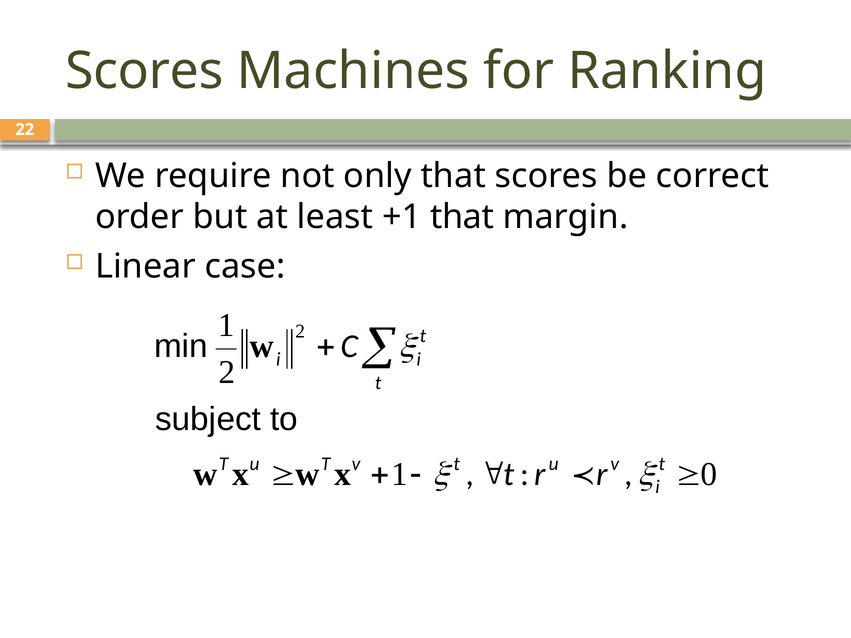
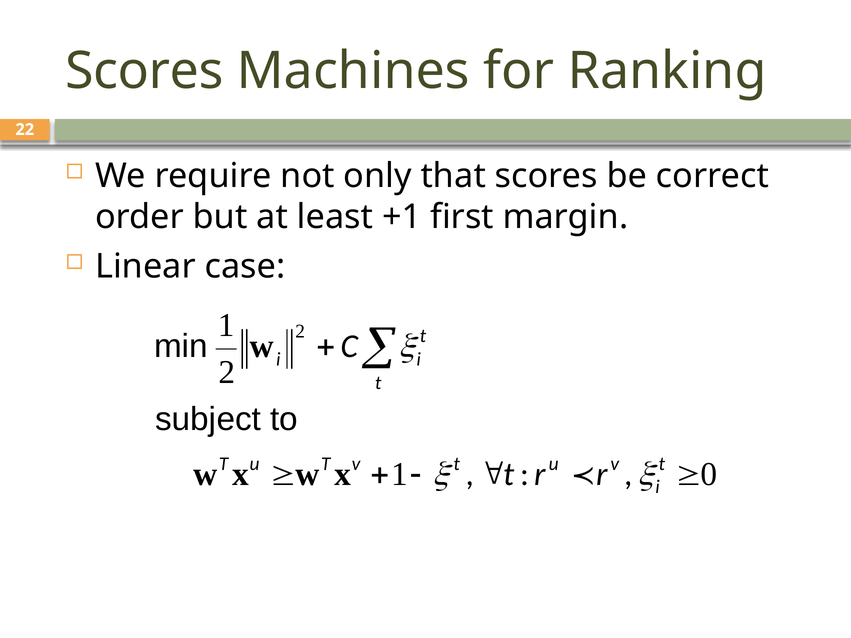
+1 that: that -> first (462, 217)
